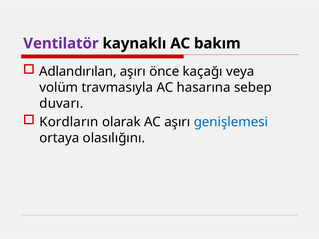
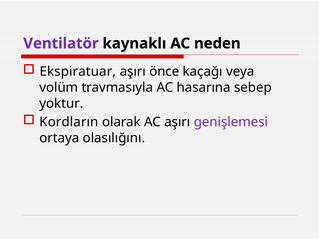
bakım: bakım -> neden (217, 43)
Adlandırılan: Adlandırılan -> Ekspiratuar (78, 72)
duvarı: duvarı -> yoktur (61, 104)
genişlemesi colour: blue -> purple (231, 122)
